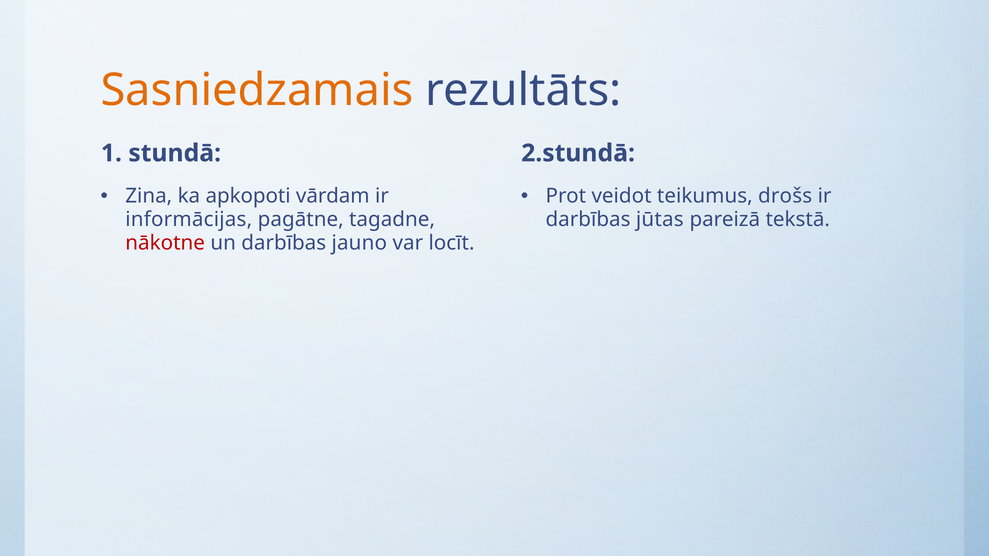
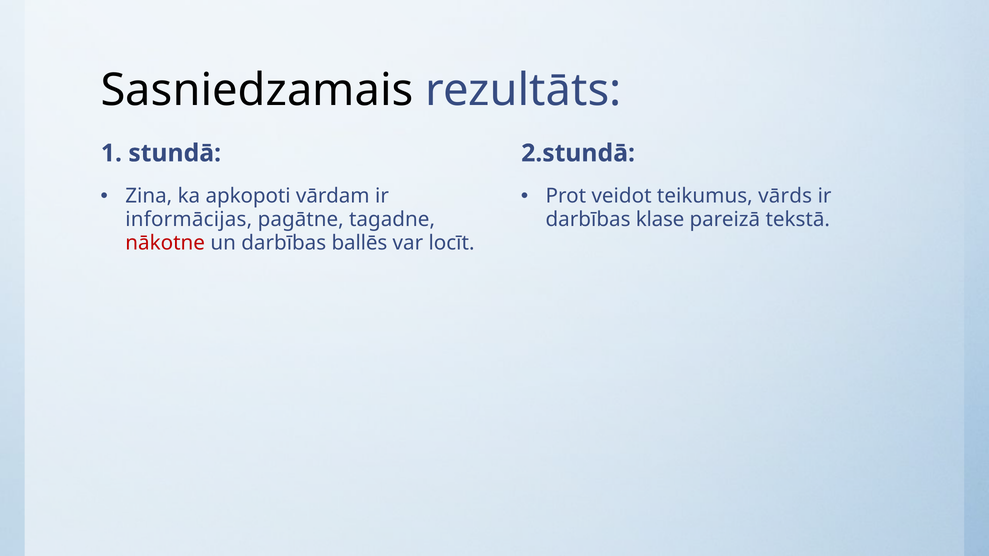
Sasniedzamais colour: orange -> black (257, 90)
drošs: drošs -> vārds (785, 196)
jūtas: jūtas -> klase (660, 220)
jauno: jauno -> ballēs (359, 243)
